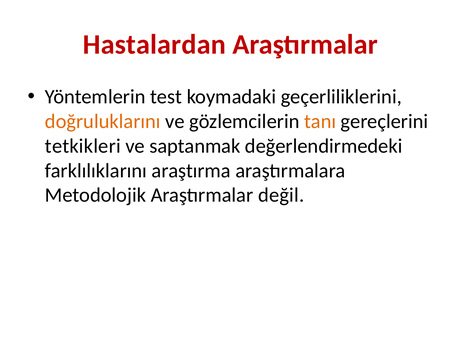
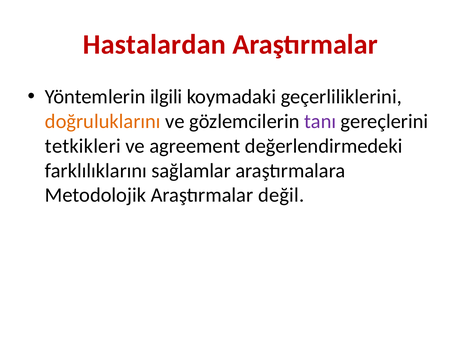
test: test -> ilgili (166, 97)
tanı colour: orange -> purple (320, 121)
saptanmak: saptanmak -> agreement (195, 146)
araştırma: araştırma -> sağlamlar (191, 170)
